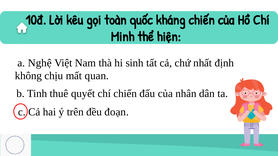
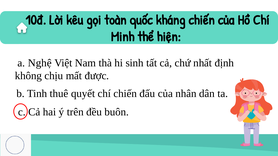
quan: quan -> được (97, 76)
đoạn: đoạn -> buôn (117, 112)
